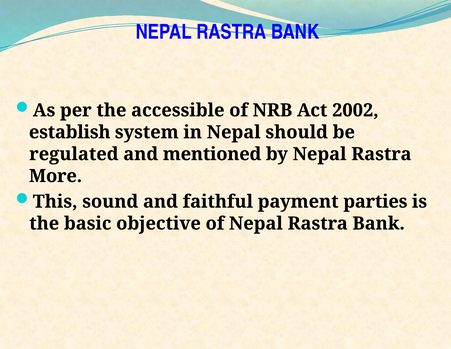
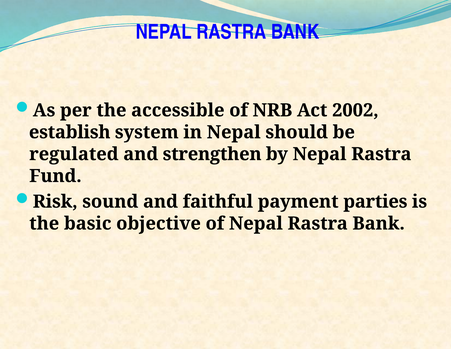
mentioned: mentioned -> strengthen (212, 154)
More: More -> Fund (55, 176)
This: This -> Risk (55, 201)
